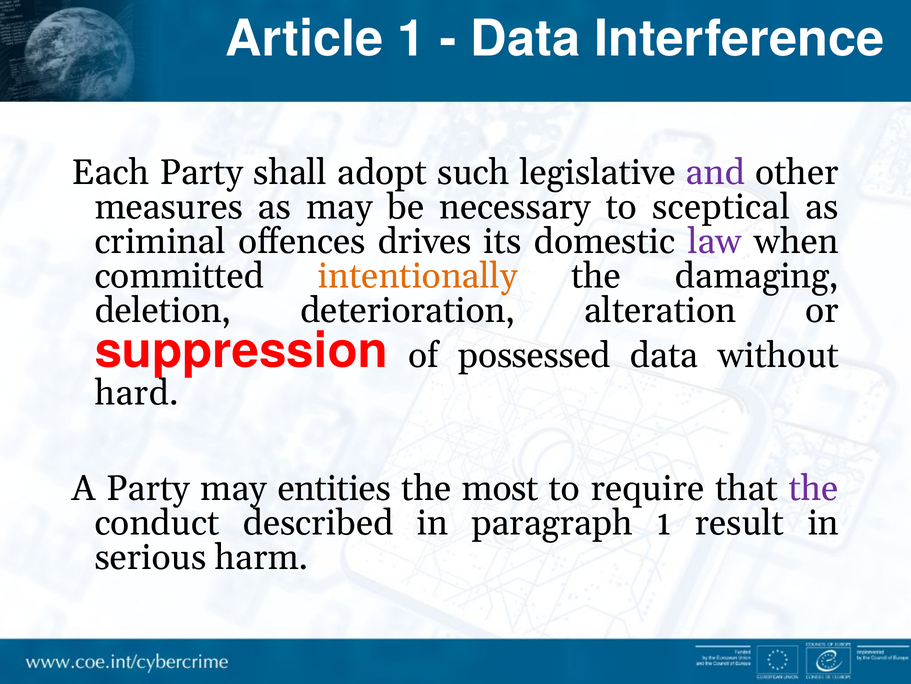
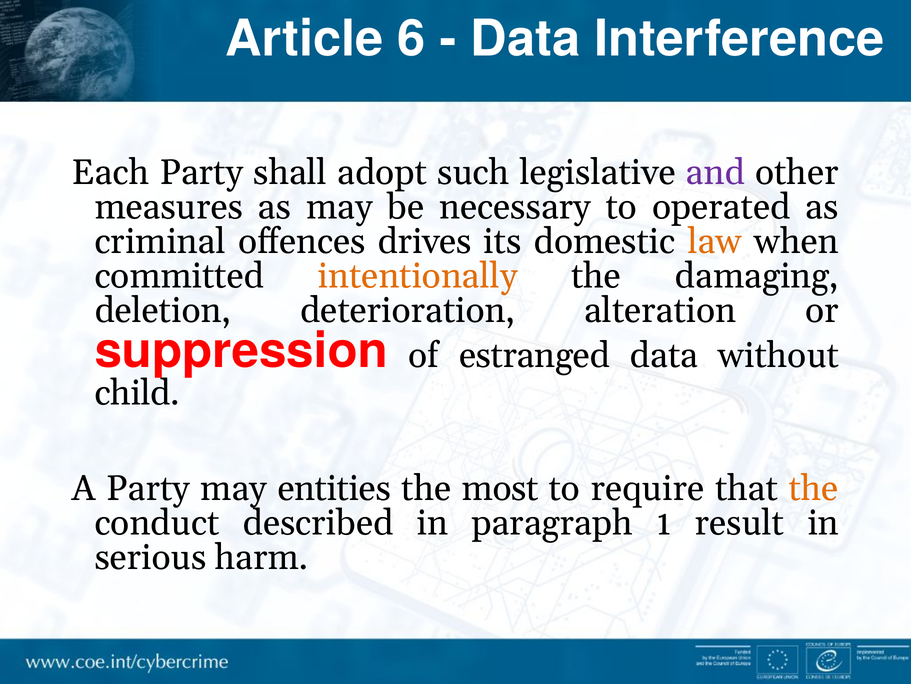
Article 1: 1 -> 6 (412, 39)
sceptical: sceptical -> operated (721, 207)
law colour: purple -> orange (715, 241)
possessed: possessed -> estranged (535, 355)
hard: hard -> child (137, 393)
the colour: purple -> orange (814, 488)
